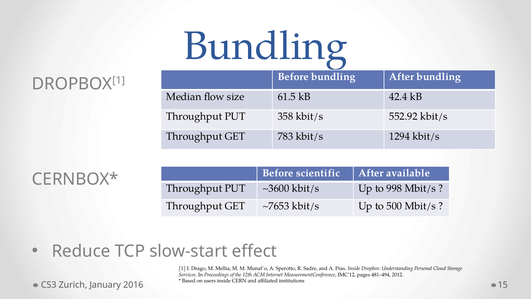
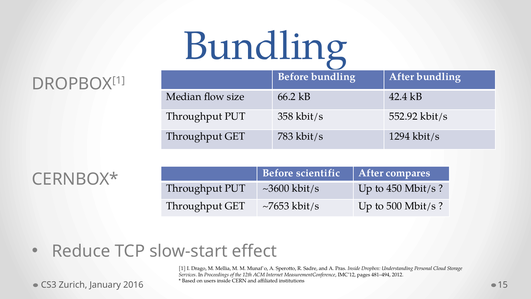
61.5: 61.5 -> 66.2 (287, 97)
available: available -> compares (408, 173)
998: 998 -> 450 (394, 188)
